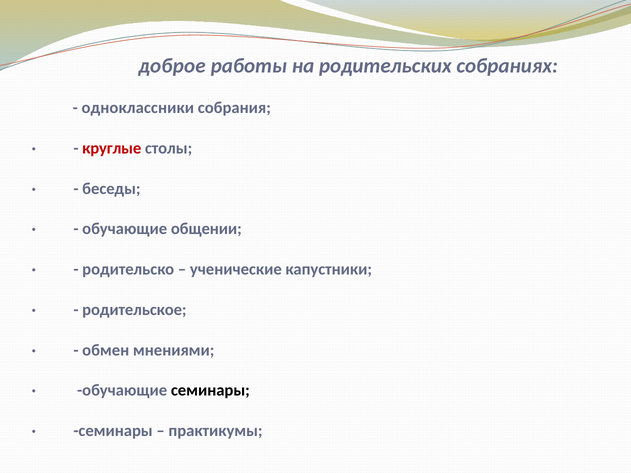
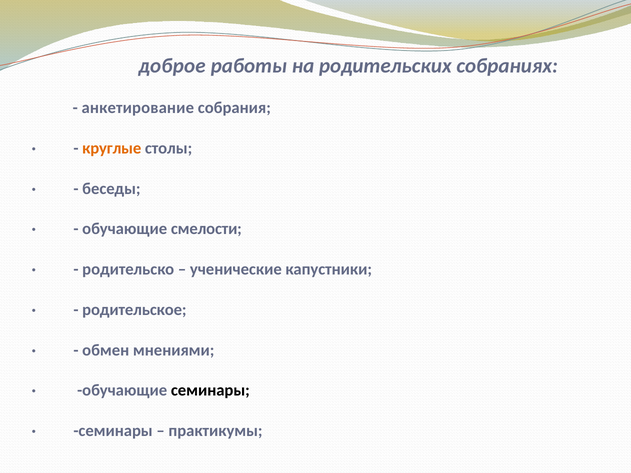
одноклассники: одноклассники -> анкетирование (138, 108)
круглые colour: red -> orange (112, 148)
общении: общении -> смелости (206, 229)
